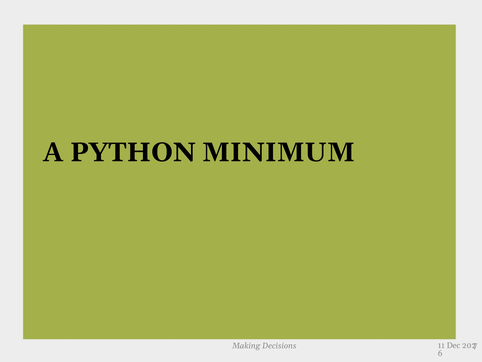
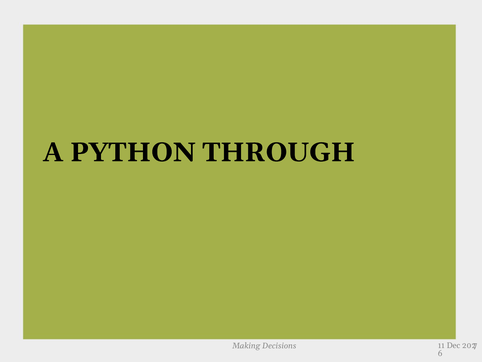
MINIMUM: MINIMUM -> THROUGH (279, 152)
